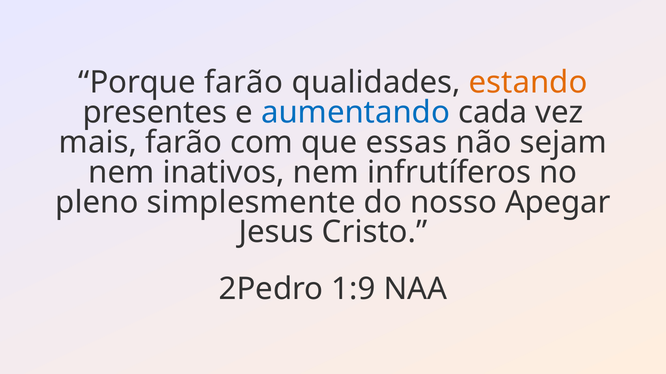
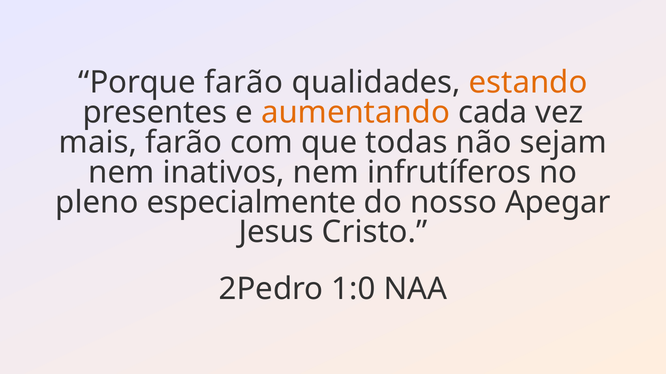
aumentando colour: blue -> orange (356, 113)
essas: essas -> todas (407, 143)
simplesmente: simplesmente -> especialmente (251, 203)
1:9: 1:9 -> 1:0 (353, 289)
